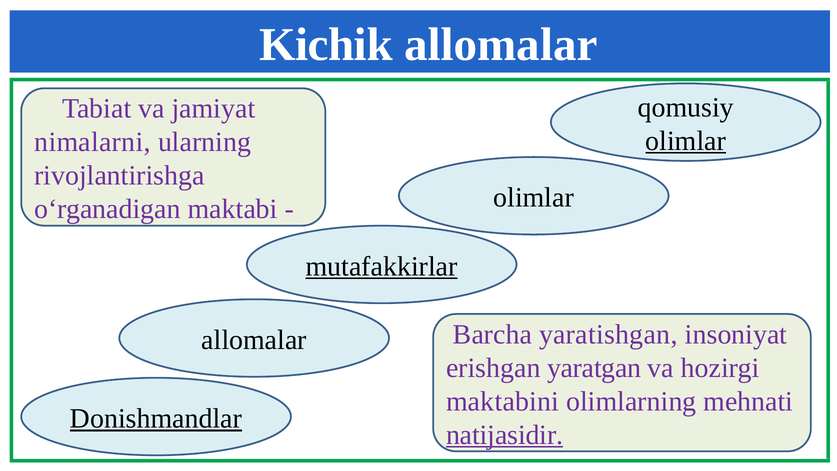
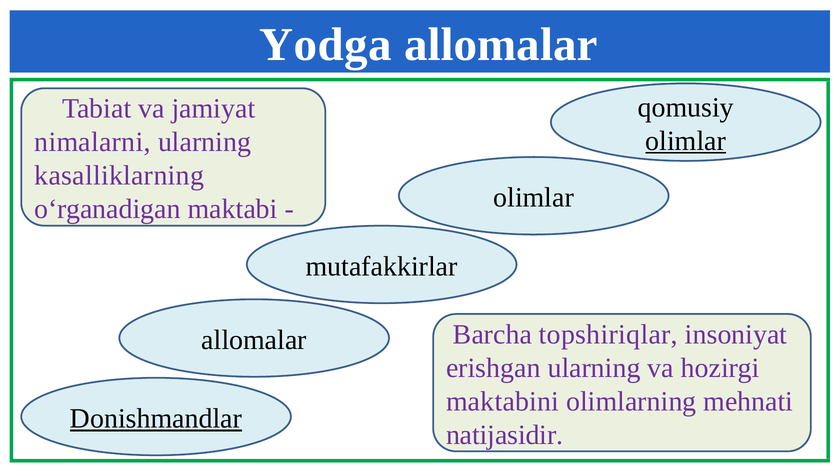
Kichik: Kichik -> Yodga (325, 45)
rivojlantirishga: rivojlantirishga -> kasalliklarning (119, 176)
mutafakkirlar underline: present -> none (382, 266)
yaratishgan: yaratishgan -> topshiriqlar (608, 334)
erishgan yaratgan: yaratgan -> ularning (594, 368)
natijasidir underline: present -> none (505, 435)
